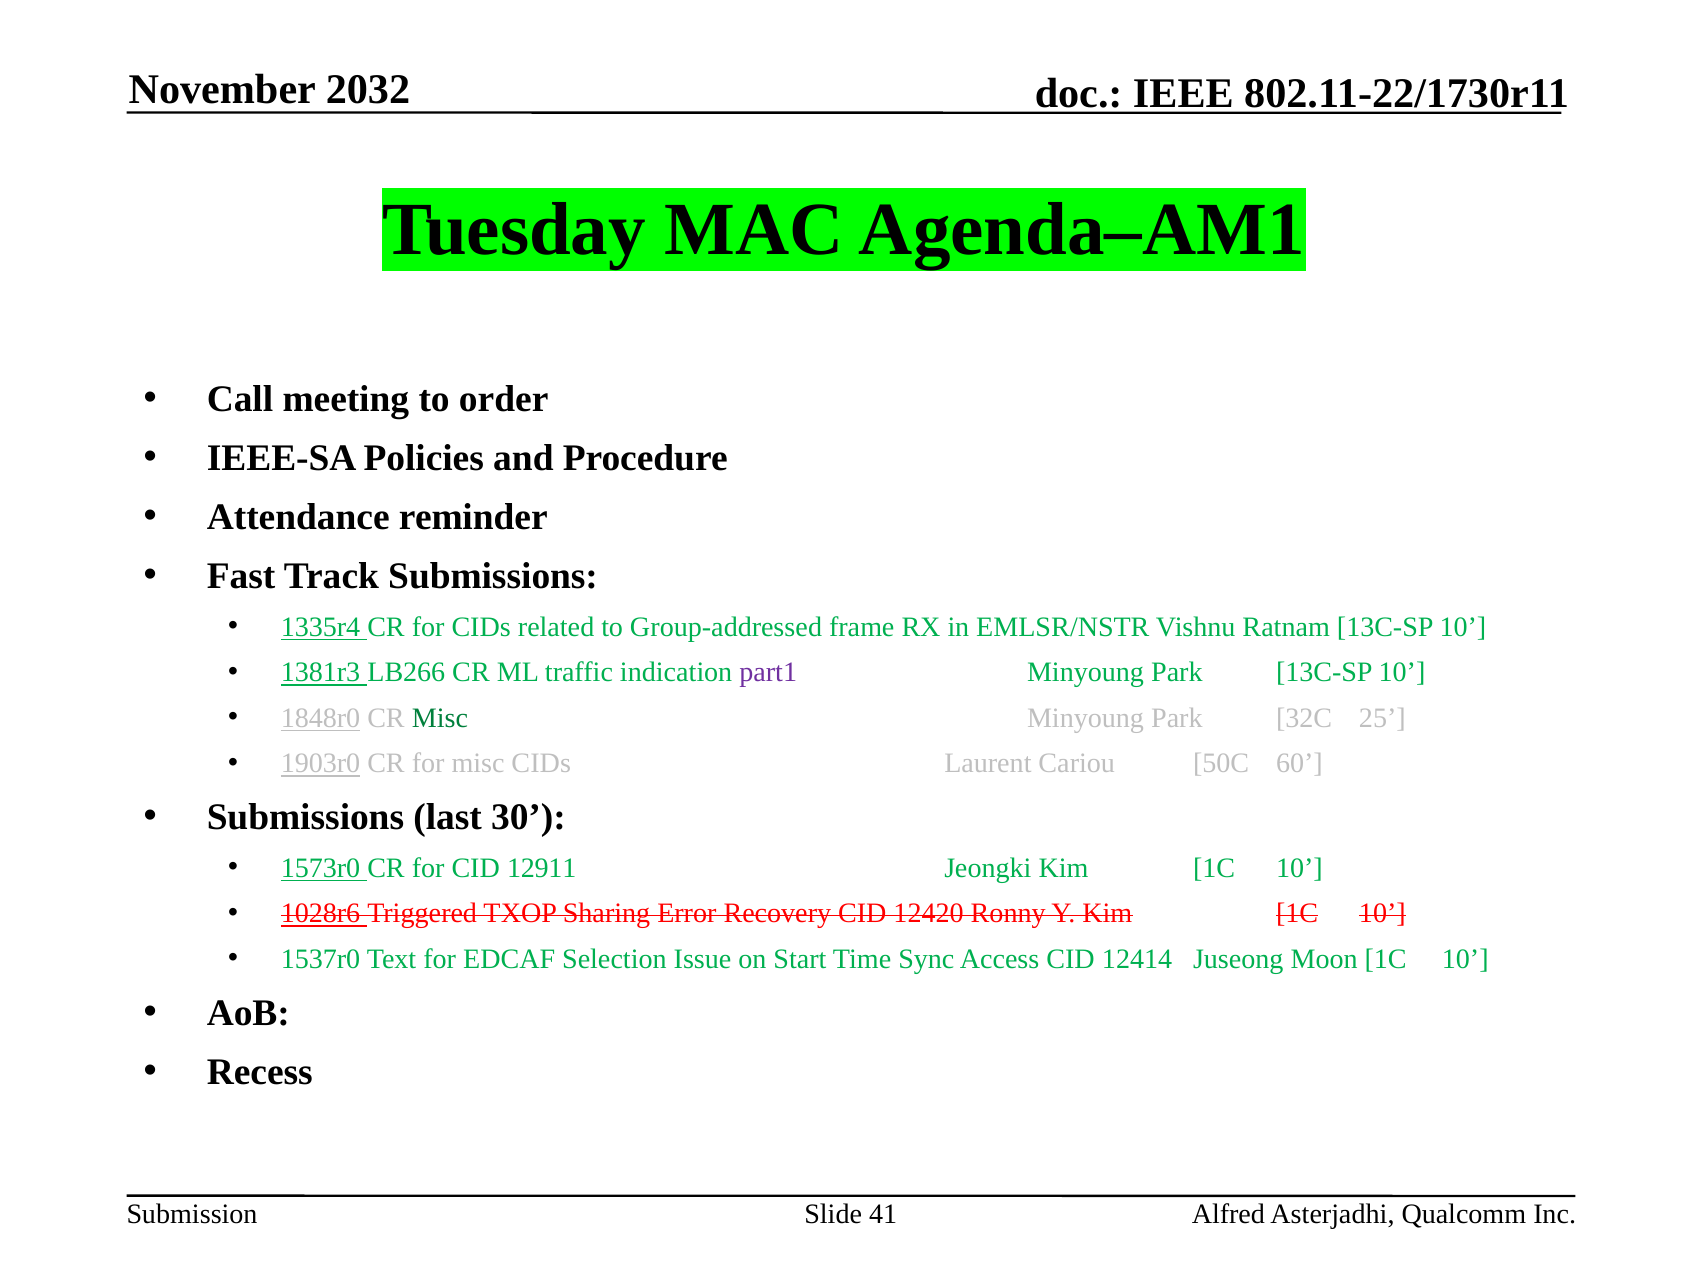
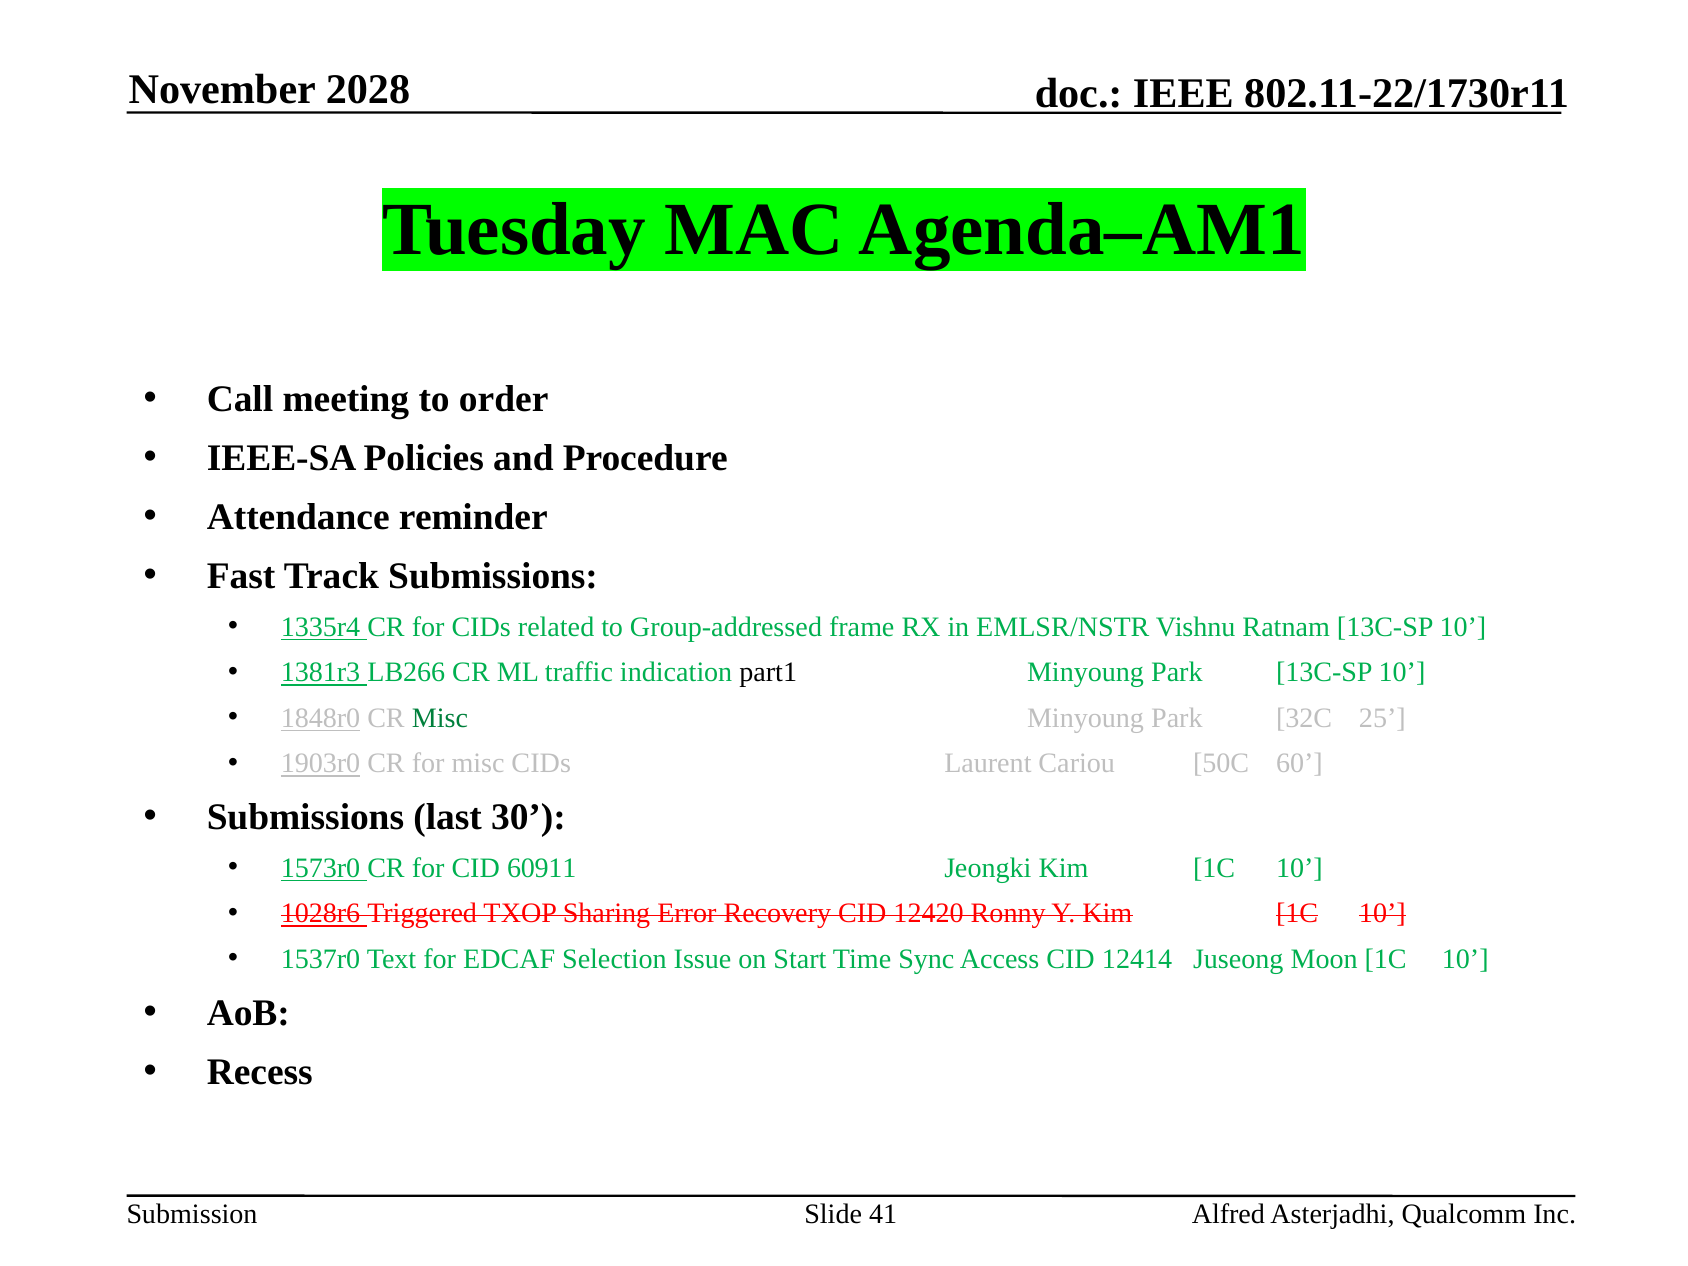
2032: 2032 -> 2028 (368, 89)
part1 colour: purple -> black (768, 672)
12911: 12911 -> 60911 (542, 868)
